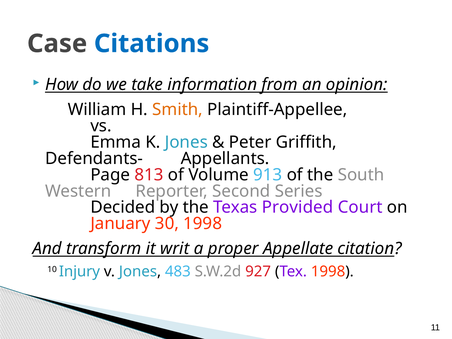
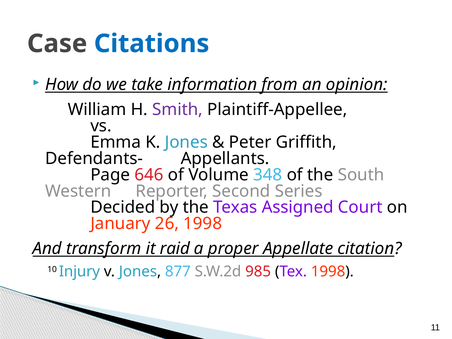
Smith colour: orange -> purple (178, 110)
813: 813 -> 646 (149, 175)
913: 913 -> 348 (268, 175)
Provided: Provided -> Assigned (298, 207)
30: 30 -> 26 (167, 224)
writ: writ -> raid (175, 248)
483: 483 -> 877 (178, 271)
927: 927 -> 985 (258, 271)
